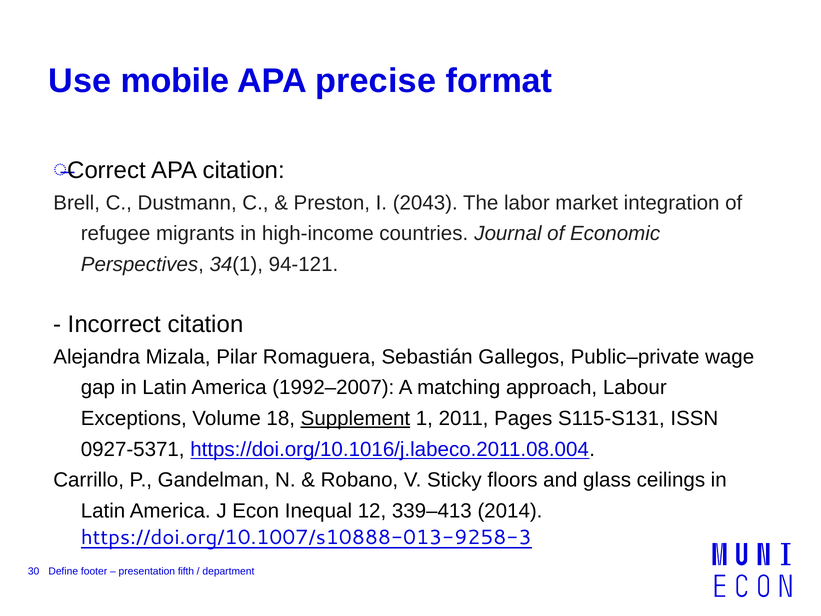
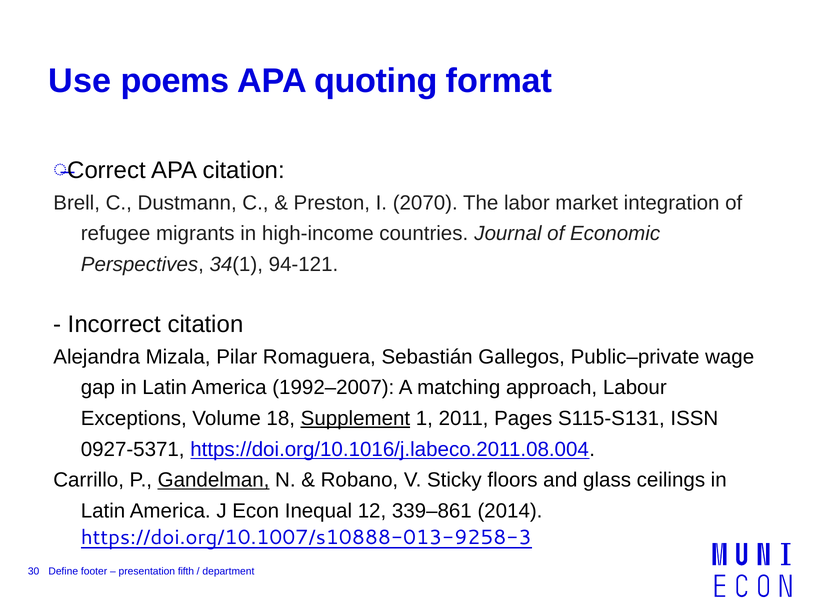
mobile: mobile -> poems (175, 81)
precise: precise -> quoting (376, 81)
2043: 2043 -> 2070 (425, 203)
Gandelman underline: none -> present (214, 480)
339–413: 339–413 -> 339–861 (432, 511)
